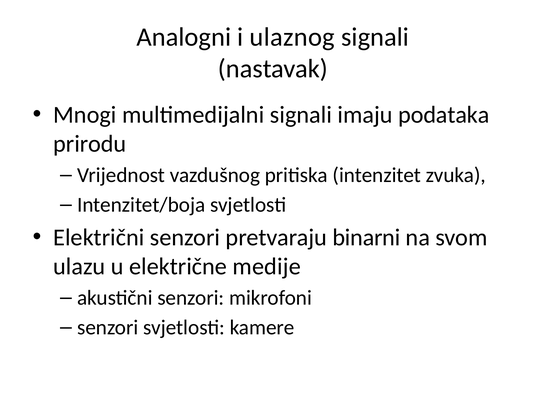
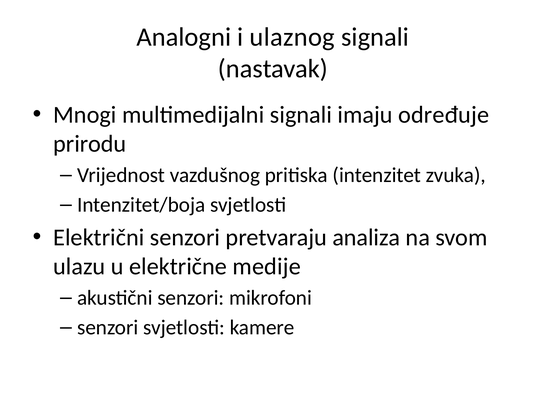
podataka: podataka -> određuje (444, 115)
binarni: binarni -> analiza (366, 237)
